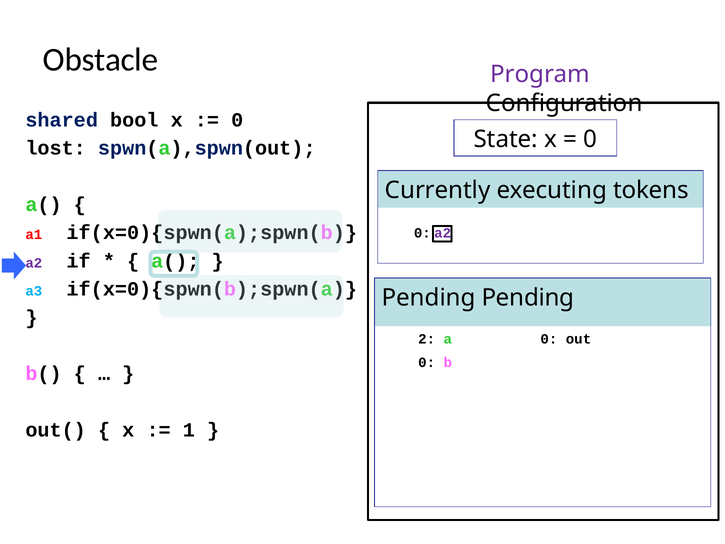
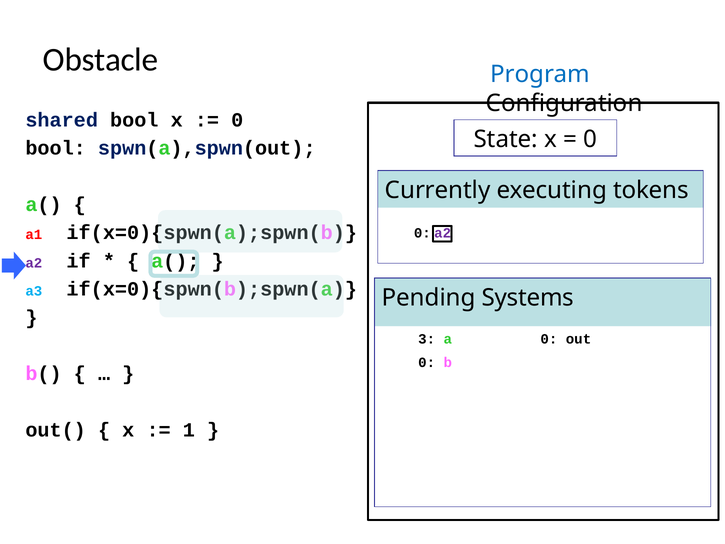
Program colour: purple -> blue (540, 74)
lost: lost -> bool (56, 148)
Pending Pending: Pending -> Systems (528, 298)
2: 2 -> 3 (427, 339)
